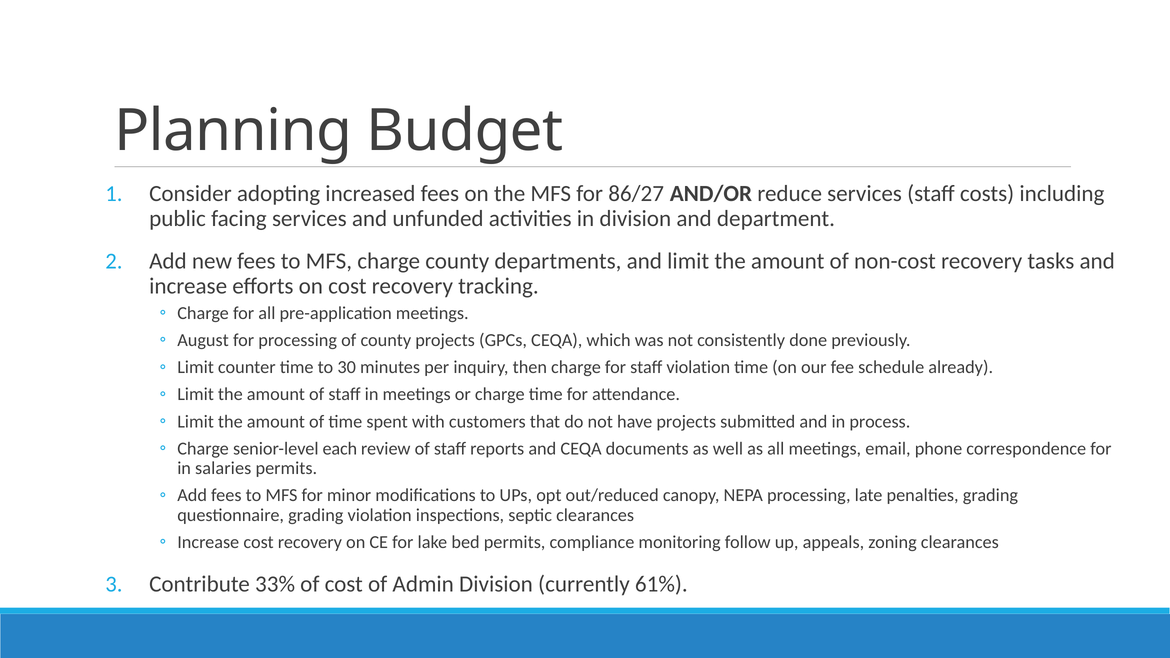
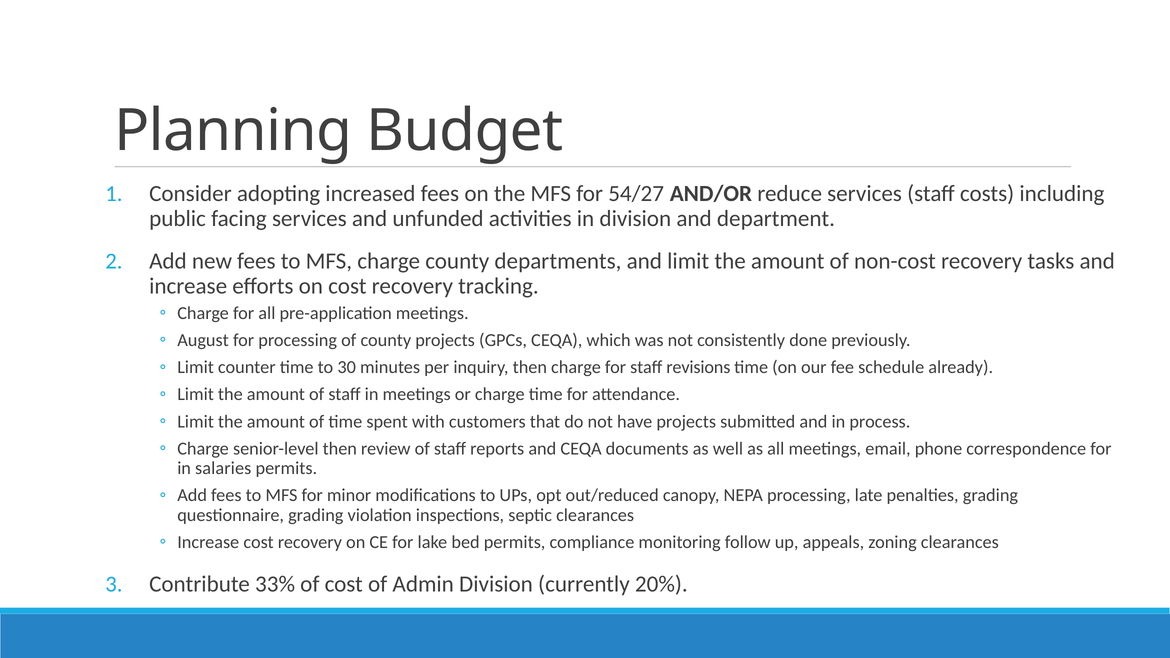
86/27: 86/27 -> 54/27 (636, 194)
staff violation: violation -> revisions (698, 367)
senior-level each: each -> then (340, 449)
61%: 61% -> 20% (661, 584)
